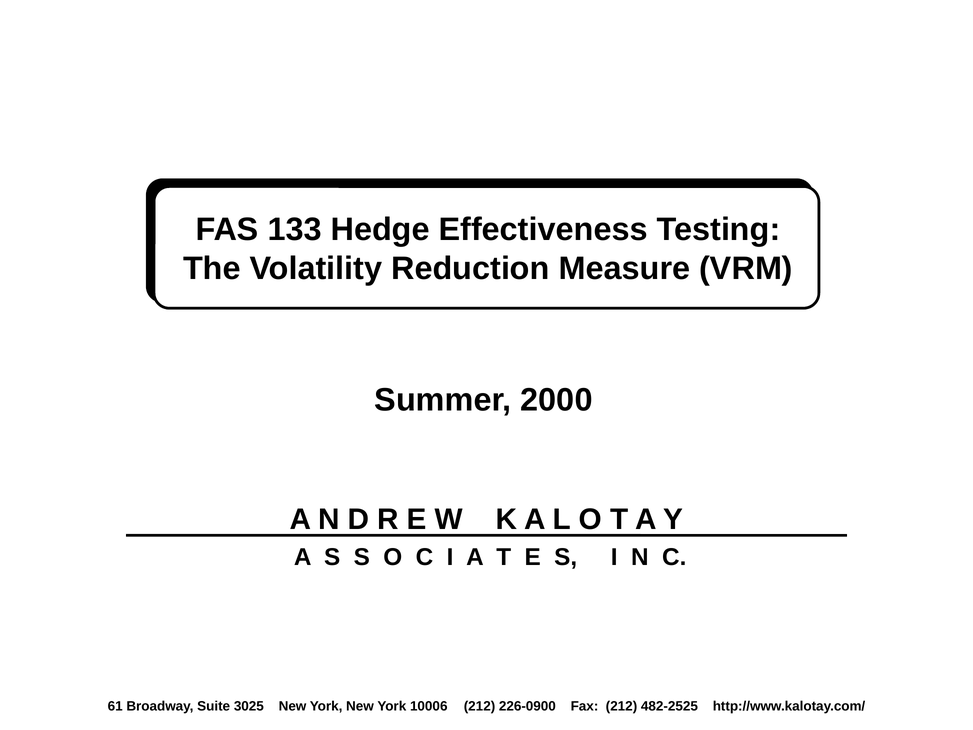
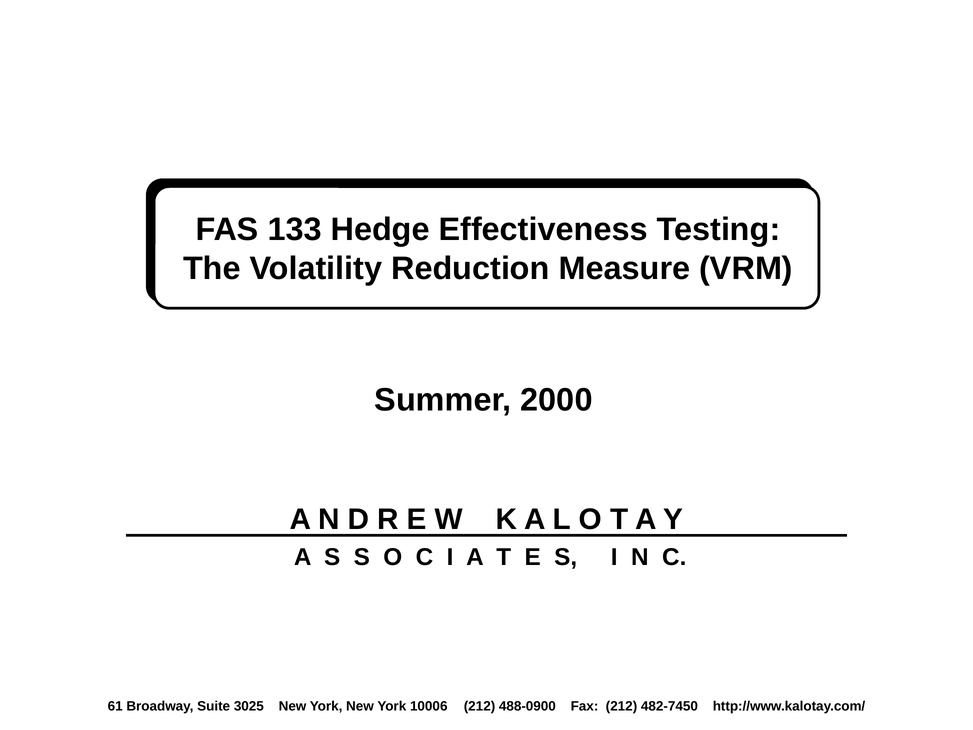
226-0900: 226-0900 -> 488-0900 (527, 706)
482-2525: 482-2525 -> 482-7450 (669, 706)
